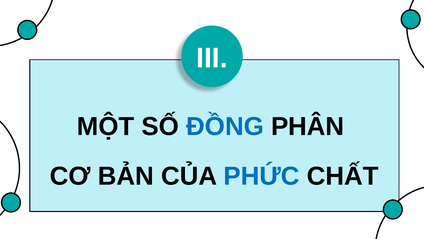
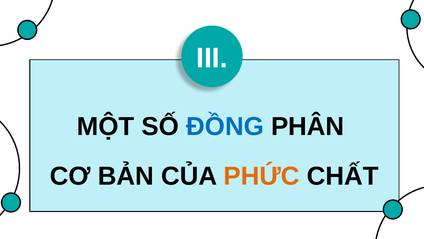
PHỨC colour: blue -> orange (262, 176)
